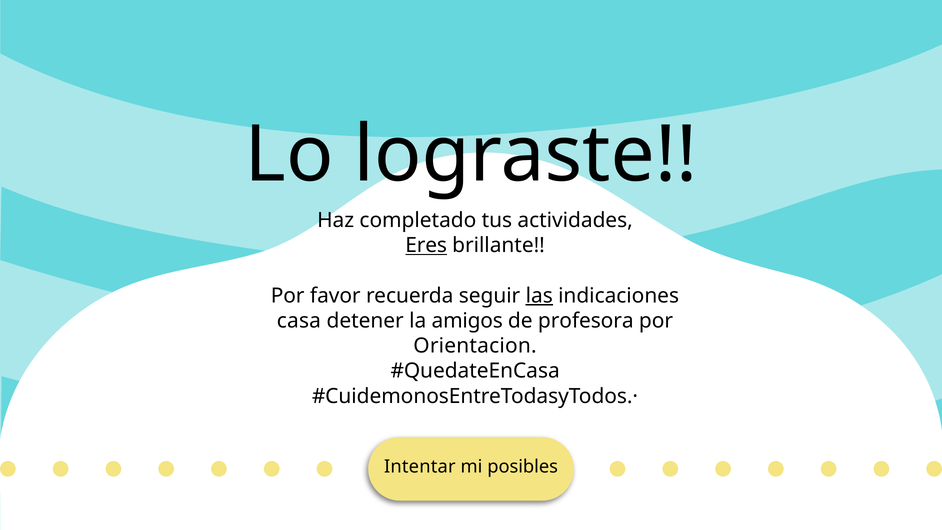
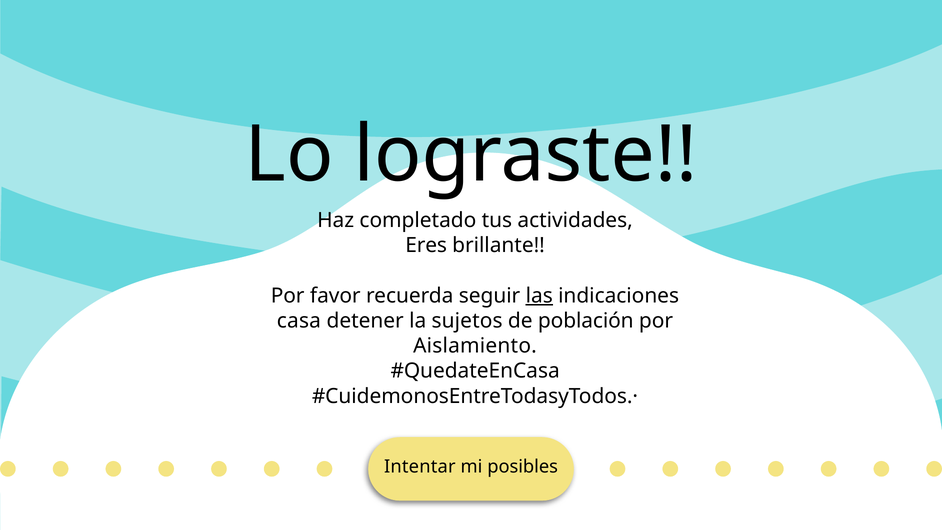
Eres underline: present -> none (426, 245)
amigos: amigos -> sujetos (467, 321)
profesora: profesora -> población (586, 321)
Orientacion: Orientacion -> Aislamiento (475, 346)
